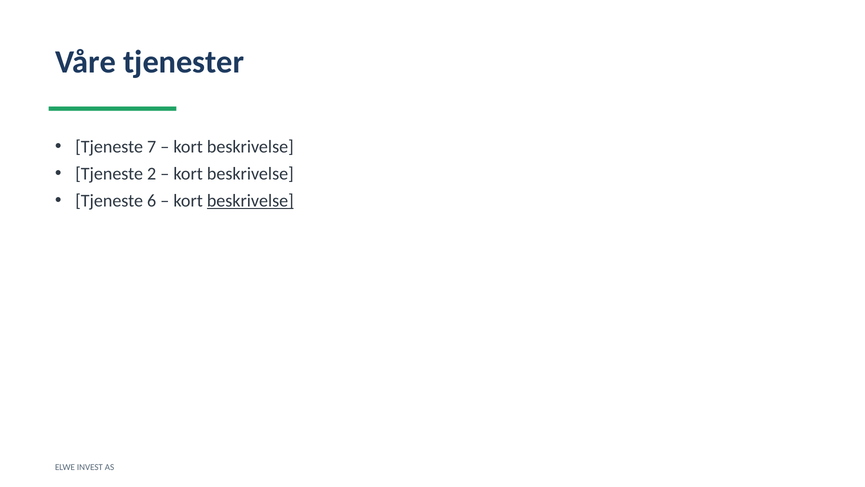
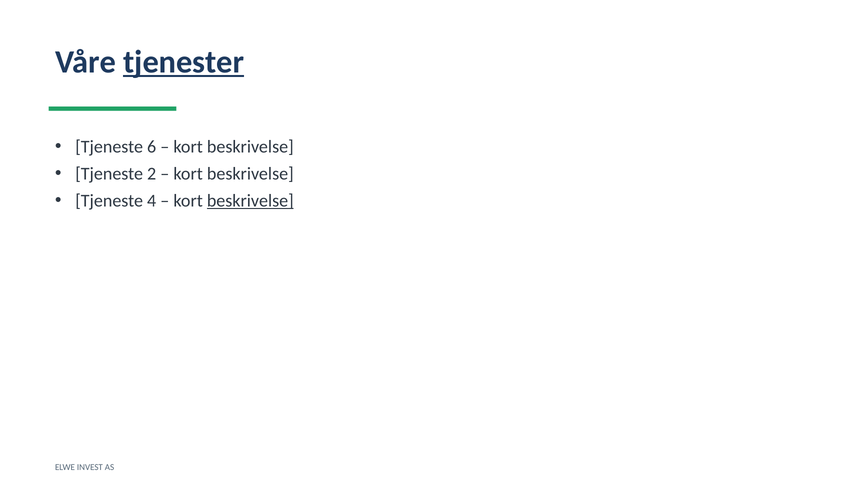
tjenester underline: none -> present (184, 62)
7: 7 -> 6 (152, 147)
6: 6 -> 4 (152, 201)
